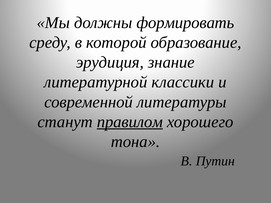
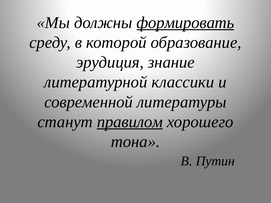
формировать underline: none -> present (185, 23)
